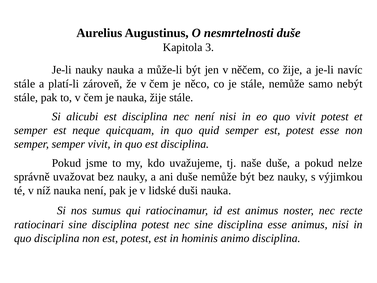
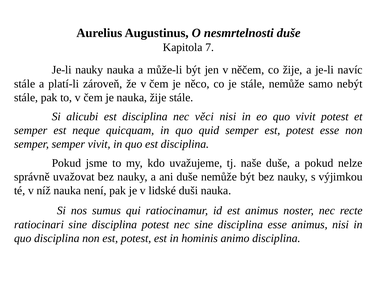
3: 3 -> 7 (210, 47)
nec není: není -> věci (204, 116)
